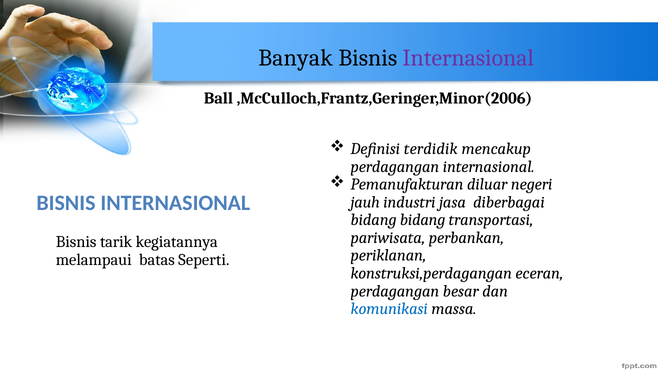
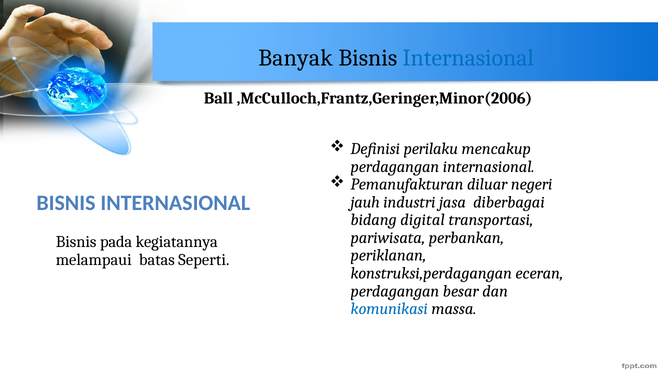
Internasional colour: purple -> blue (468, 58)
terdidik: terdidik -> perilaku (431, 149)
bidang bidang: bidang -> digital (423, 220)
tarik: tarik -> pada (116, 242)
